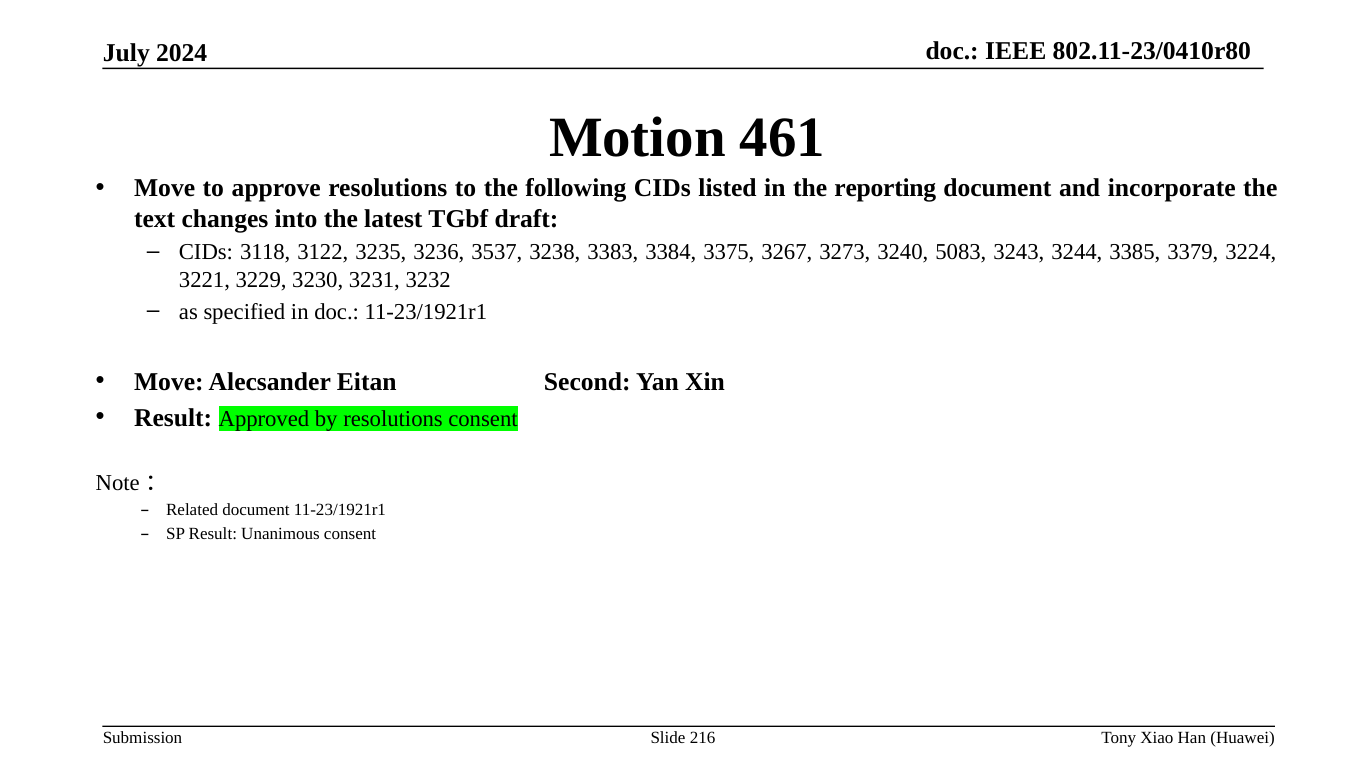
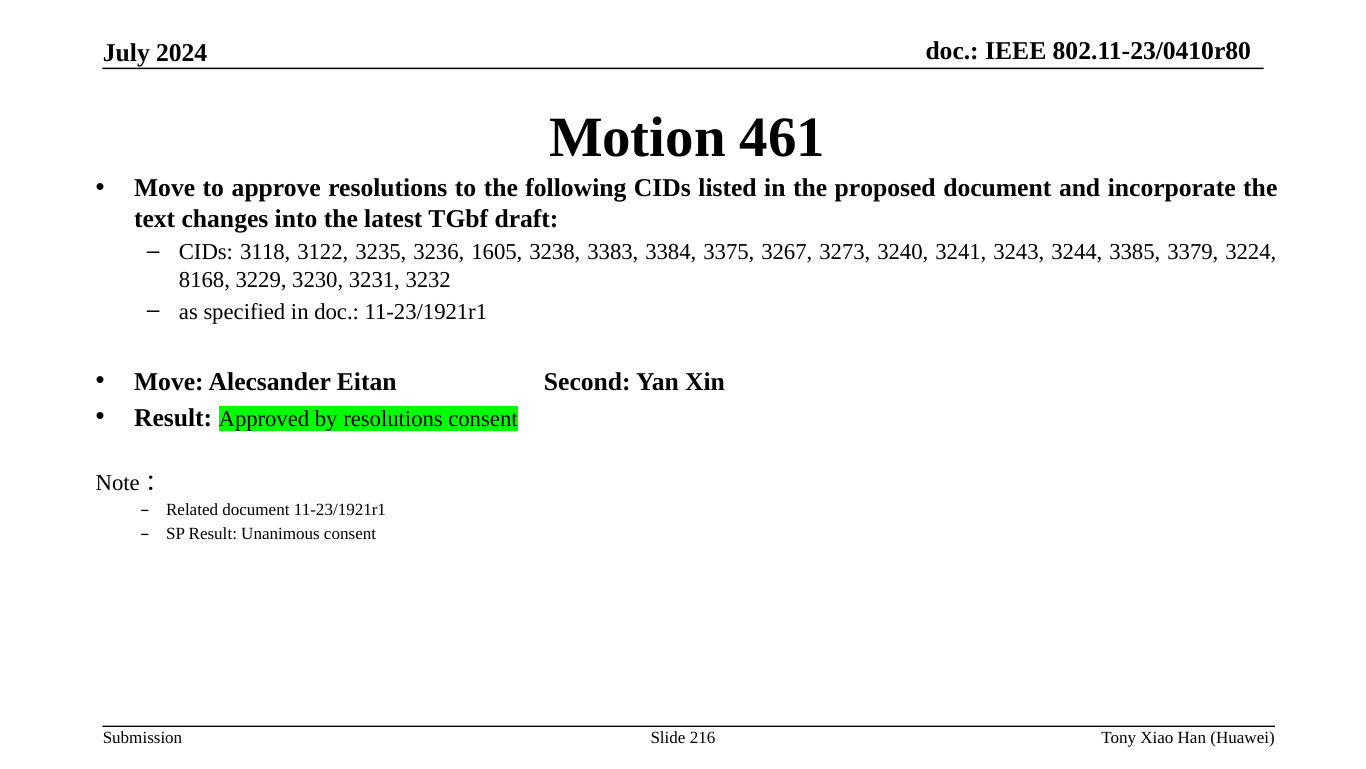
reporting: reporting -> proposed (885, 188)
3537: 3537 -> 1605 (497, 252)
5083: 5083 -> 3241 (961, 252)
3221: 3221 -> 8168 (204, 279)
